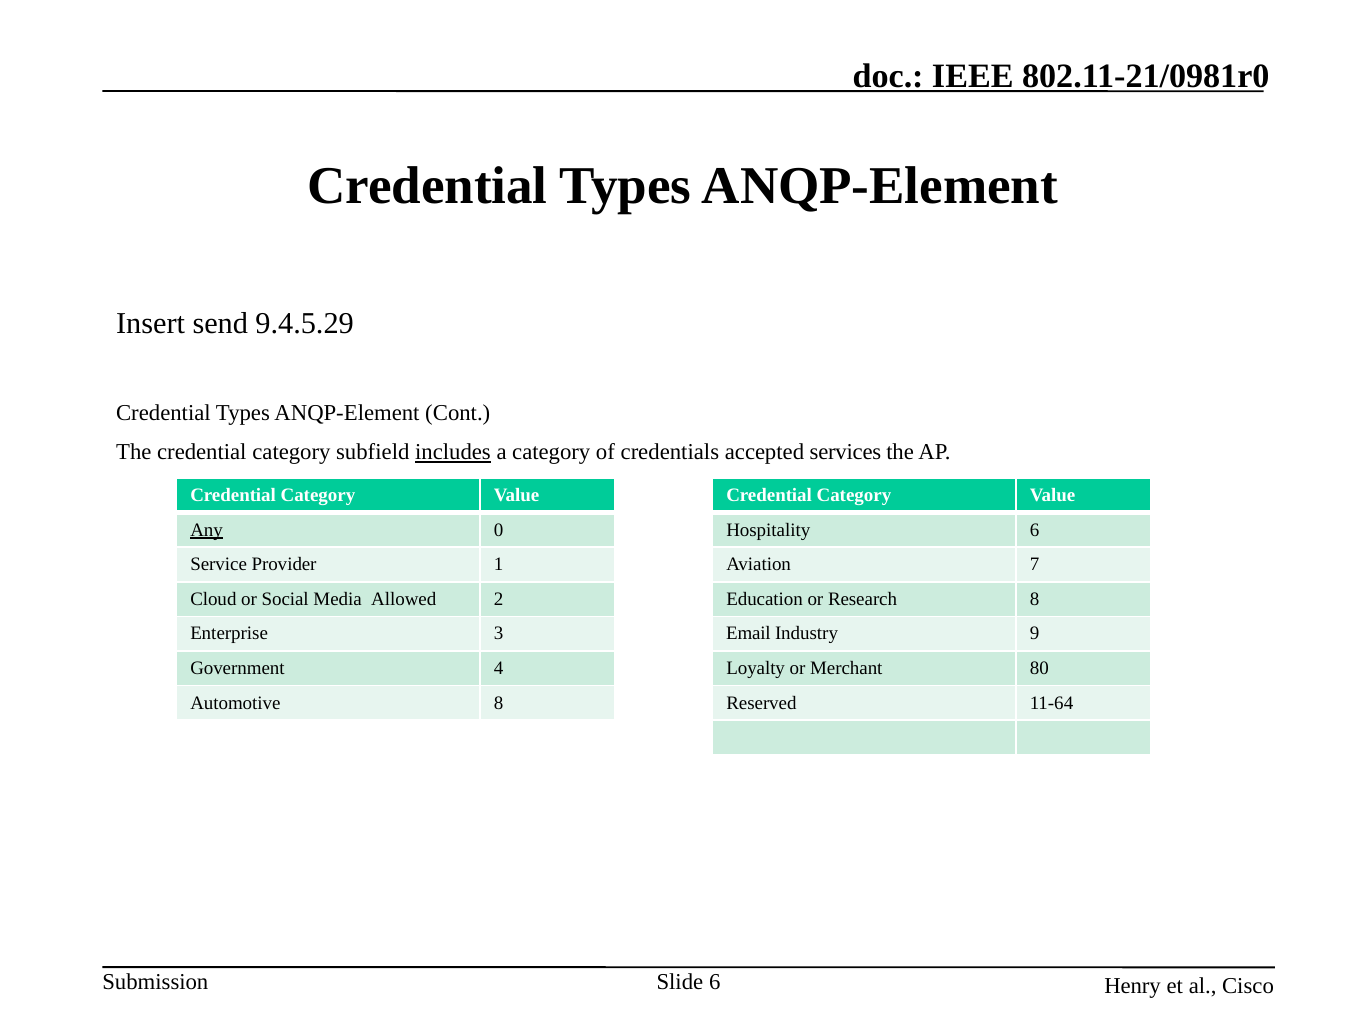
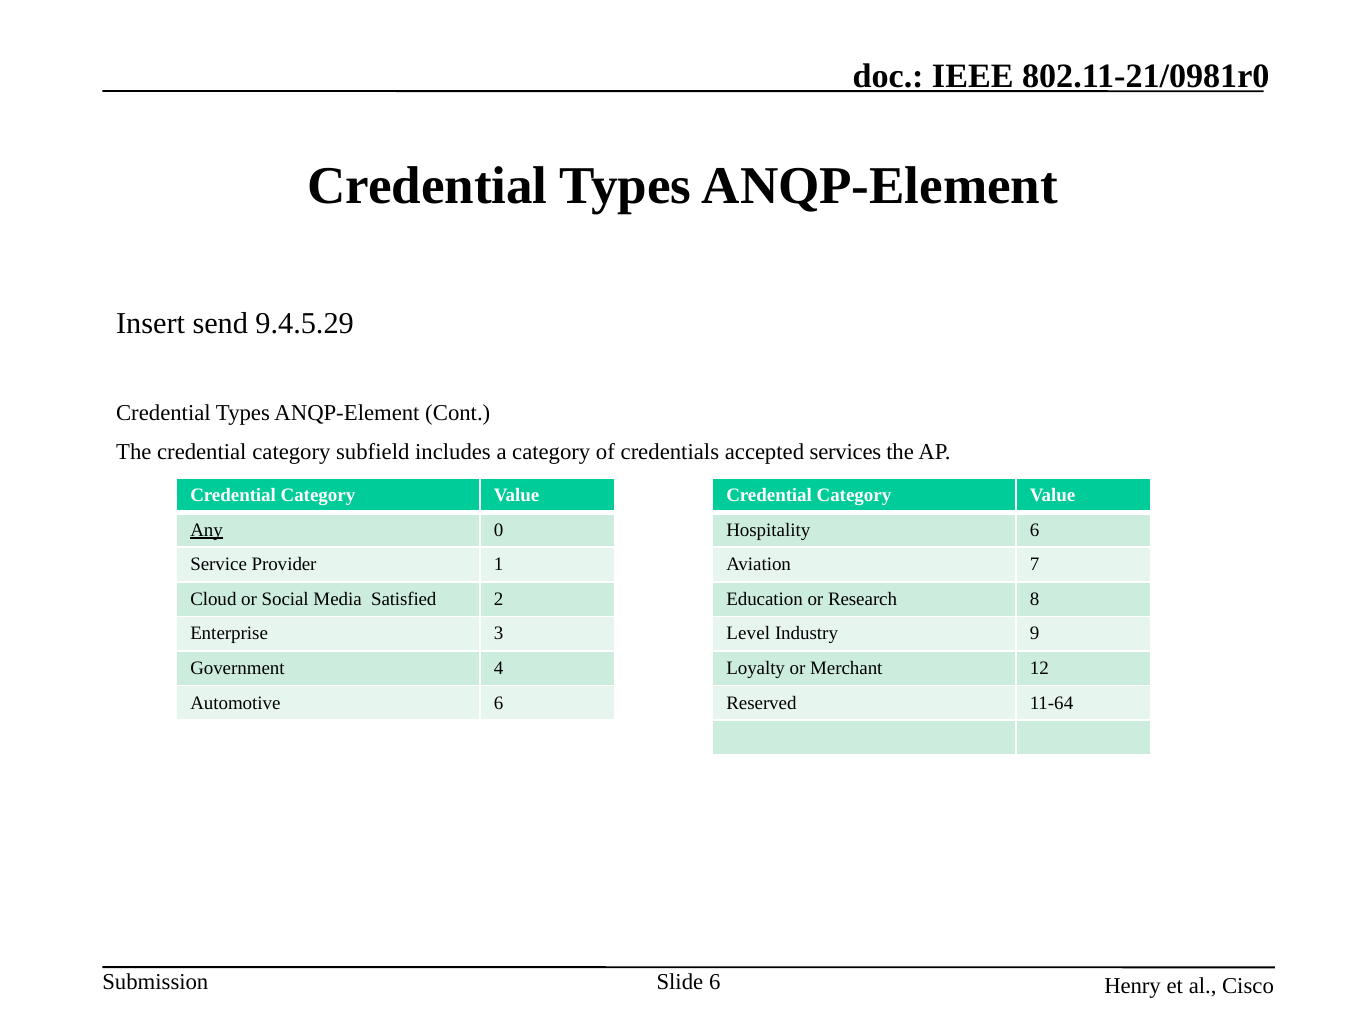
includes underline: present -> none (453, 452)
Allowed: Allowed -> Satisfied (404, 599)
Email: Email -> Level (748, 634)
80: 80 -> 12 (1039, 669)
Automotive 8: 8 -> 6 (499, 703)
